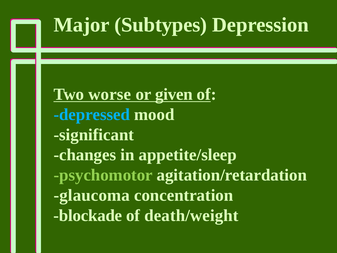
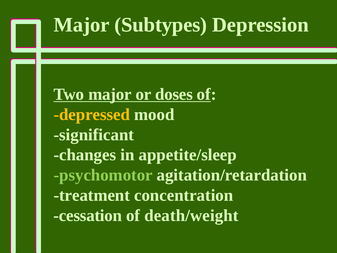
Two worse: worse -> major (110, 94)
given: given -> doses (174, 94)
depressed colour: light blue -> yellow (92, 114)
glaucoma: glaucoma -> treatment (92, 195)
blockade: blockade -> cessation (88, 215)
